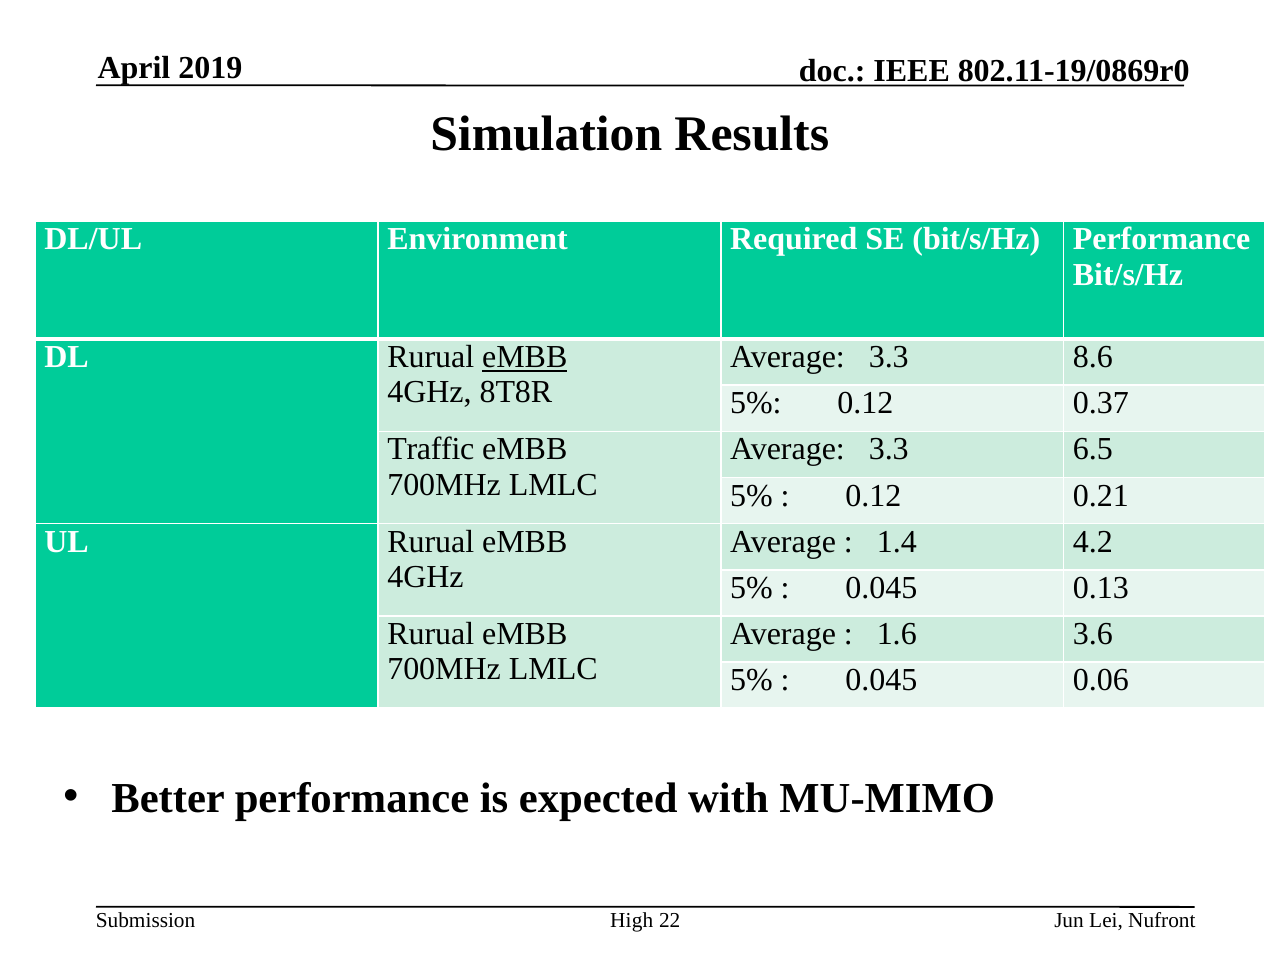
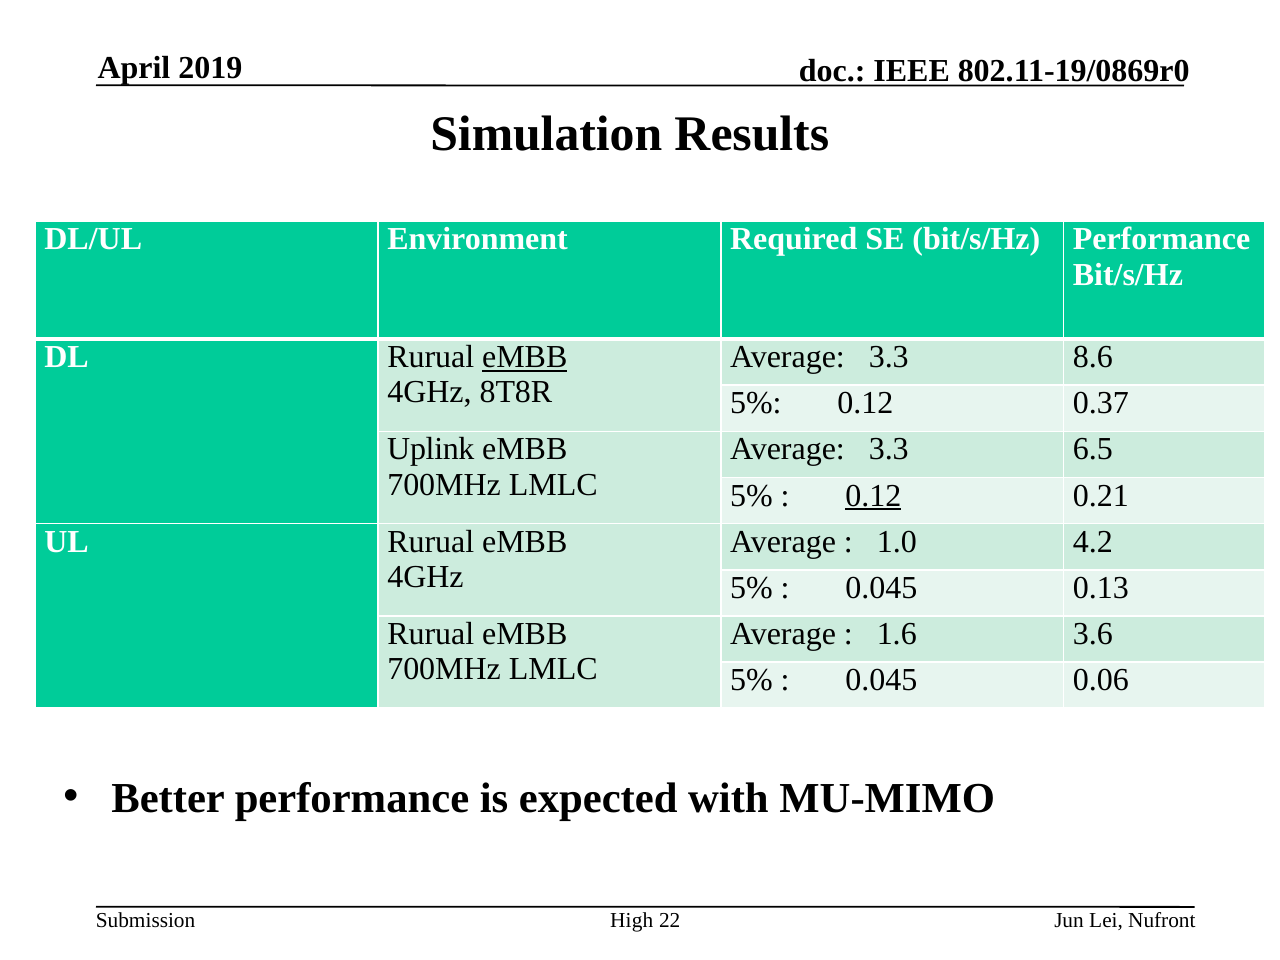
Traffic: Traffic -> Uplink (431, 449)
0.12 underline: none -> present (873, 495)
1.4: 1.4 -> 1.0 (897, 542)
